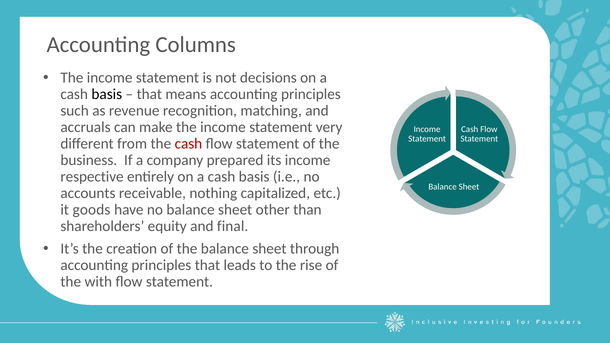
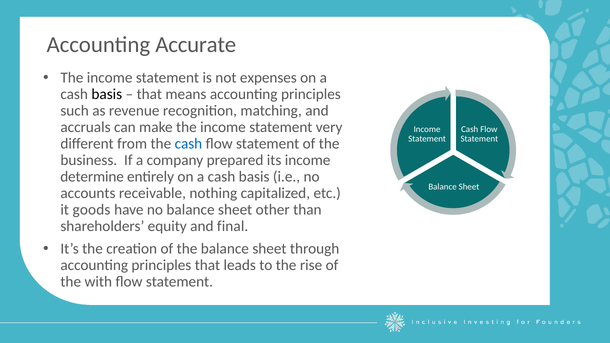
Columns: Columns -> Accurate (196, 45)
decisions: decisions -> expenses (268, 78)
cash colour: red -> blue (188, 144)
respective: respective -> determine (92, 177)
